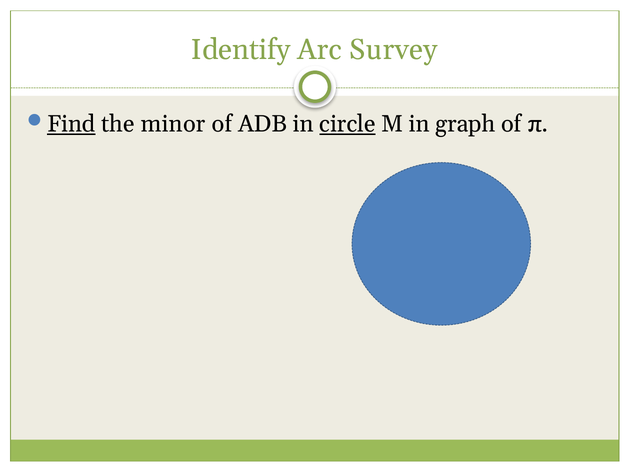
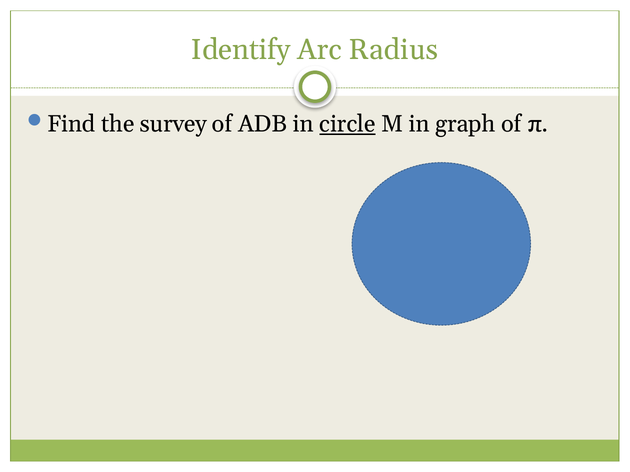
Survey: Survey -> Radius (393, 50)
Find underline: present -> none (71, 124)
minor: minor -> survey (173, 124)
